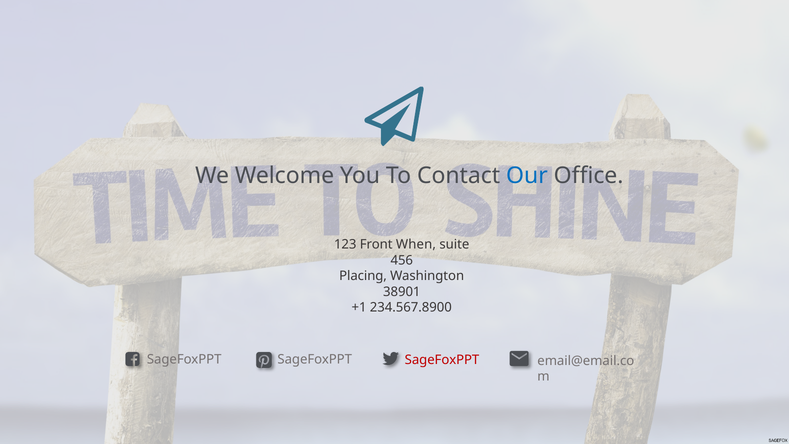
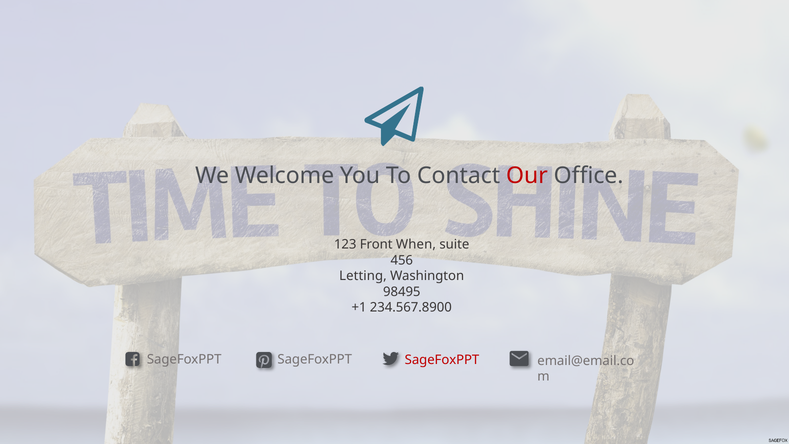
Our colour: blue -> red (527, 175)
Placing: Placing -> Letting (363, 276)
38901: 38901 -> 98495 (402, 292)
